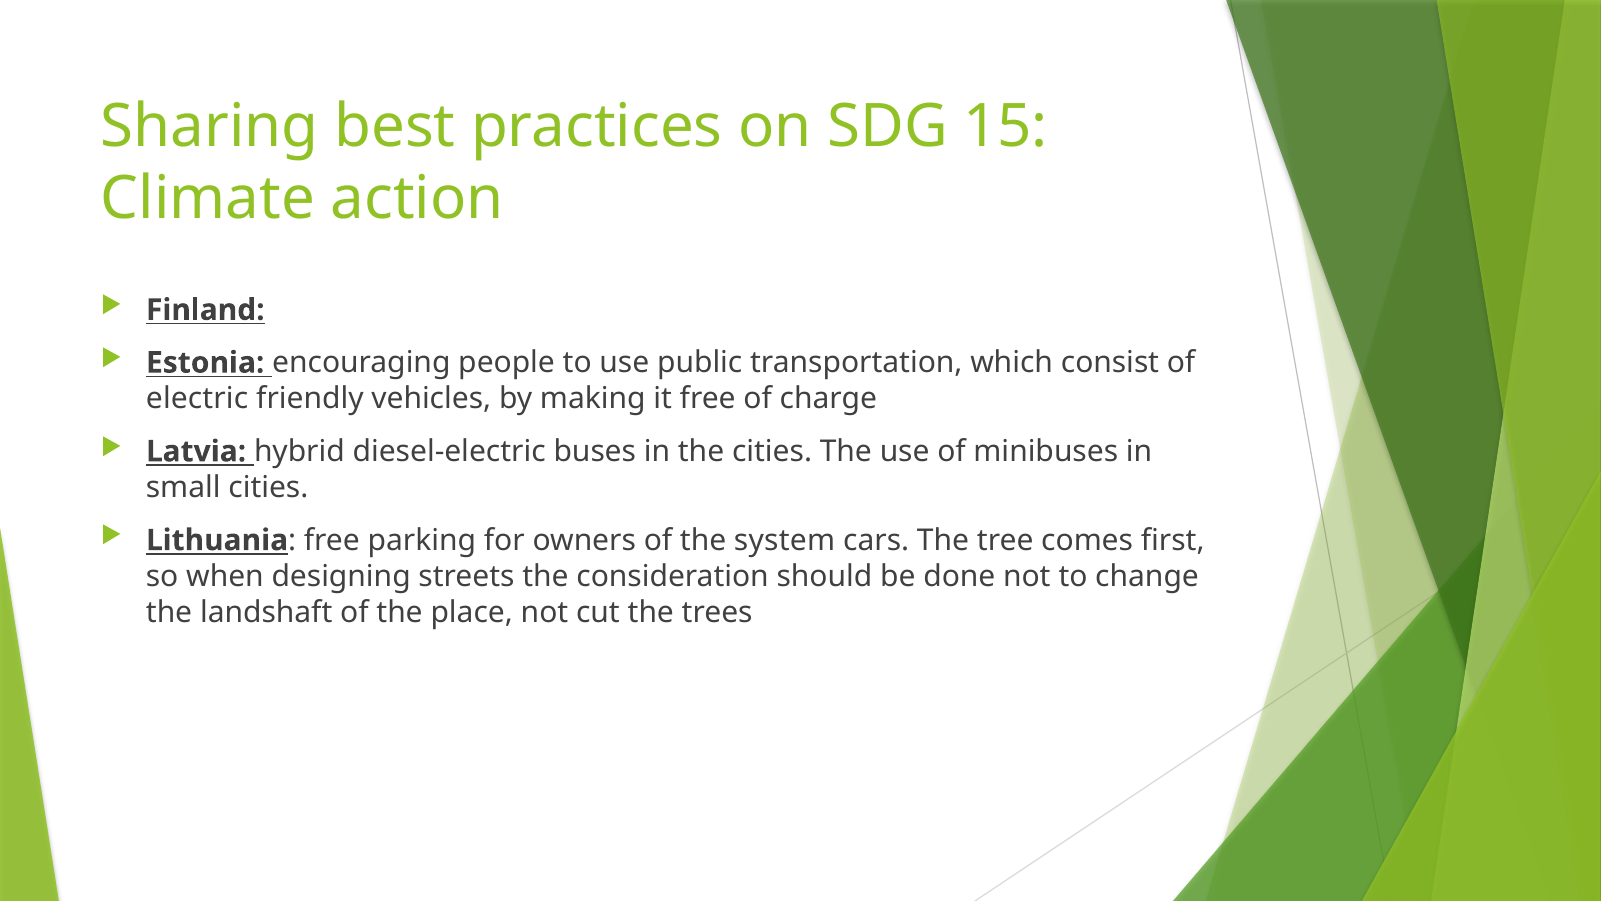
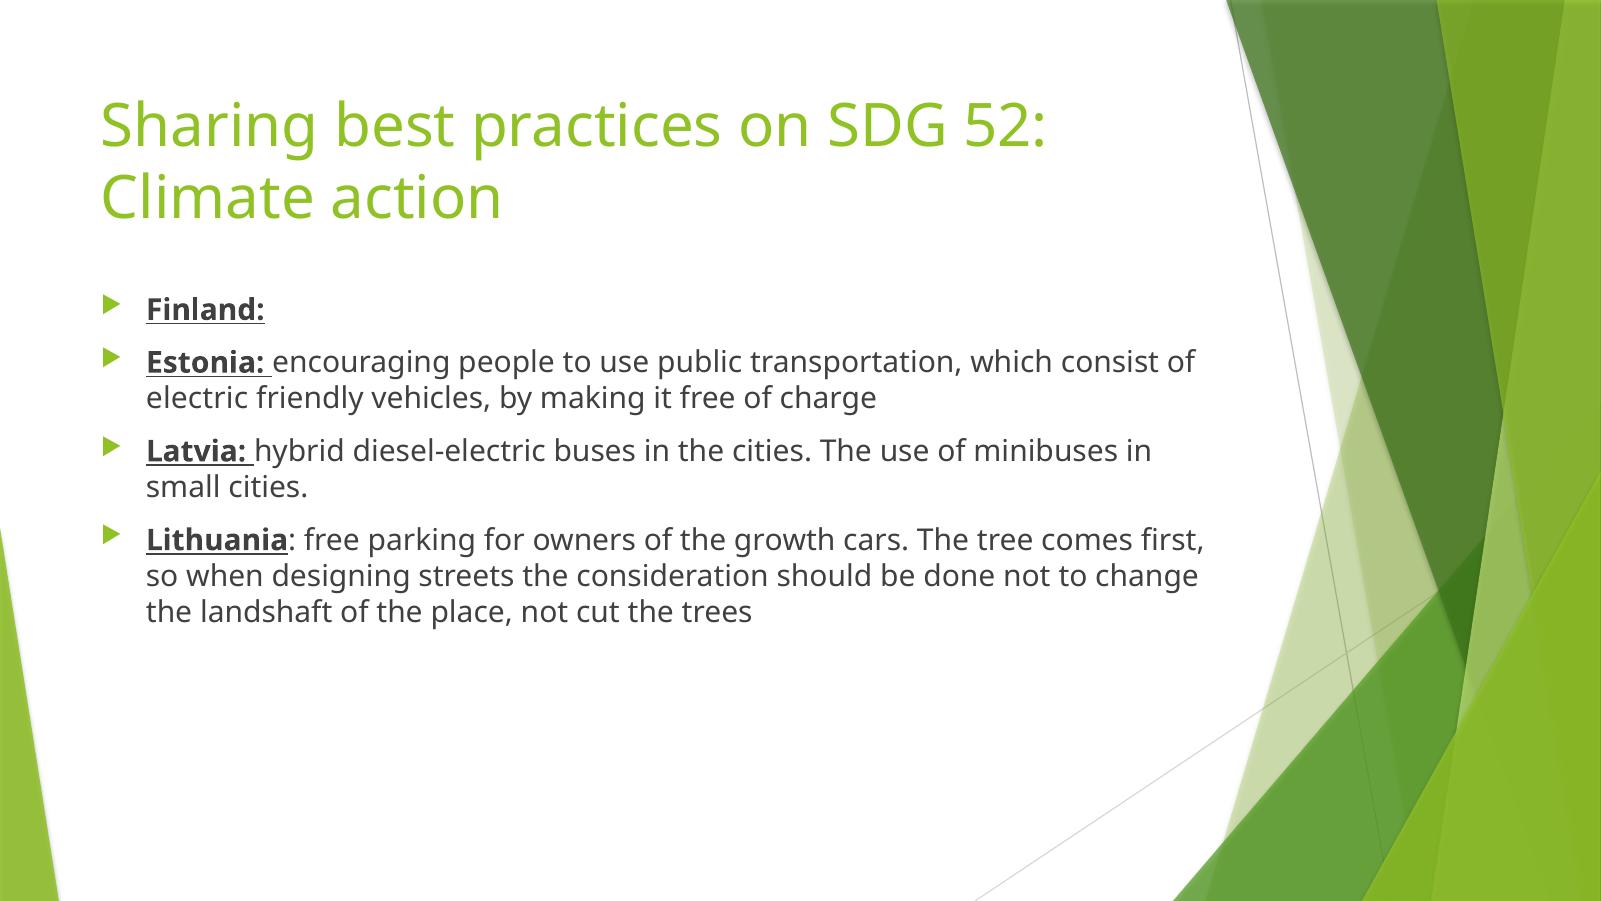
15: 15 -> 52 (1006, 126)
system: system -> growth (785, 540)
